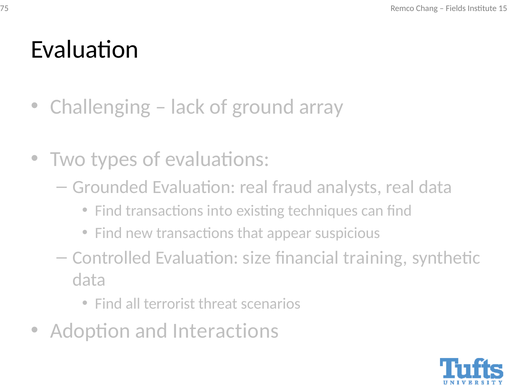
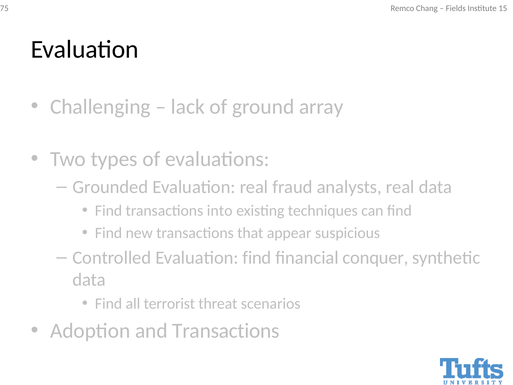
Evaluation size: size -> find (257, 257)
training: training -> conquer (376, 257)
and Interactions: Interactions -> Transactions (226, 331)
